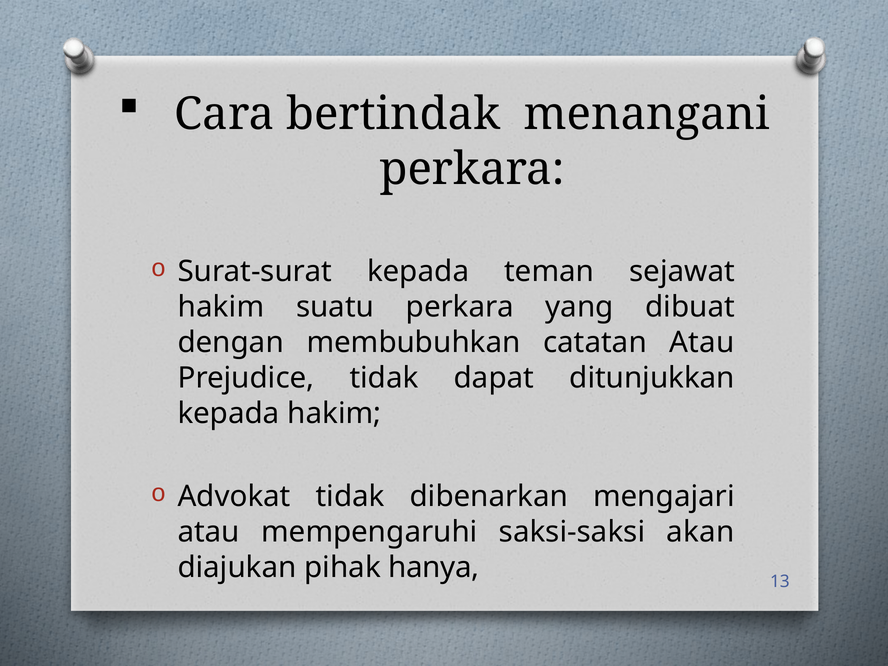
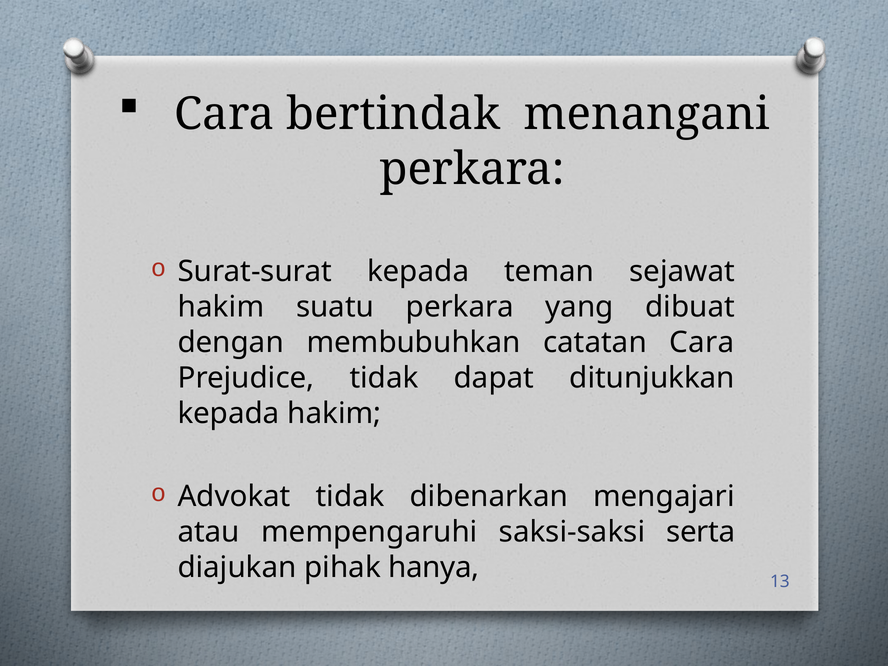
catatan Atau: Atau -> Cara (702, 343)
akan: akan -> serta (701, 532)
